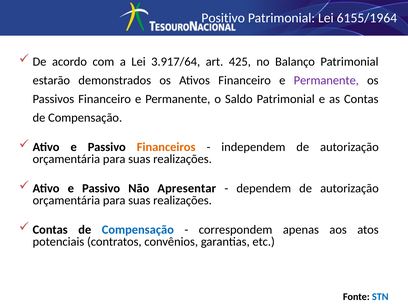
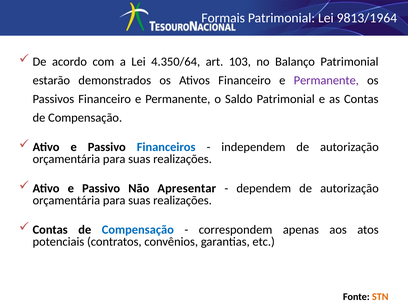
Positivo: Positivo -> Formais (223, 18)
6155/1964: 6155/1964 -> 9813/1964 (367, 18)
3.917/64: 3.917/64 -> 4.350/64 (176, 62)
425: 425 -> 103 (240, 62)
Financeiros colour: orange -> blue (166, 147)
STN colour: blue -> orange (380, 297)
